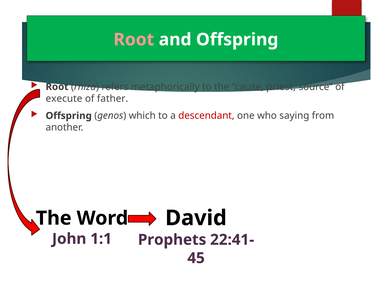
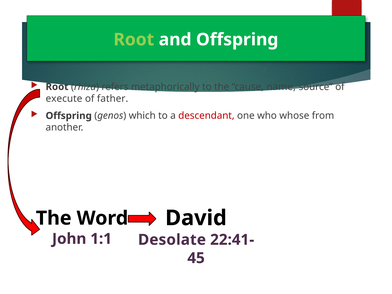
Root colour: pink -> light green (134, 40)
priest: priest -> name (281, 87)
saying: saying -> whose (294, 116)
Prophets: Prophets -> Desolate (172, 240)
